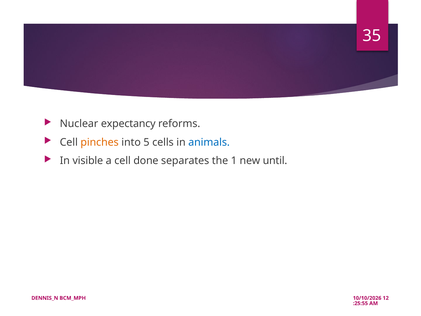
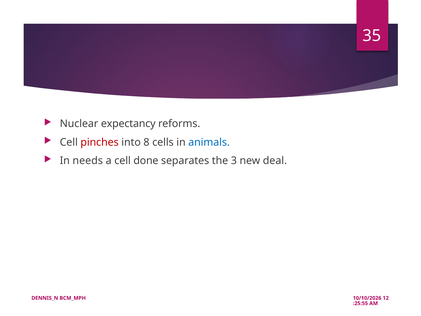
pinches colour: orange -> red (100, 142)
5: 5 -> 8 (147, 142)
visible: visible -> needs (88, 161)
1: 1 -> 3 (234, 161)
until: until -> deal (275, 161)
